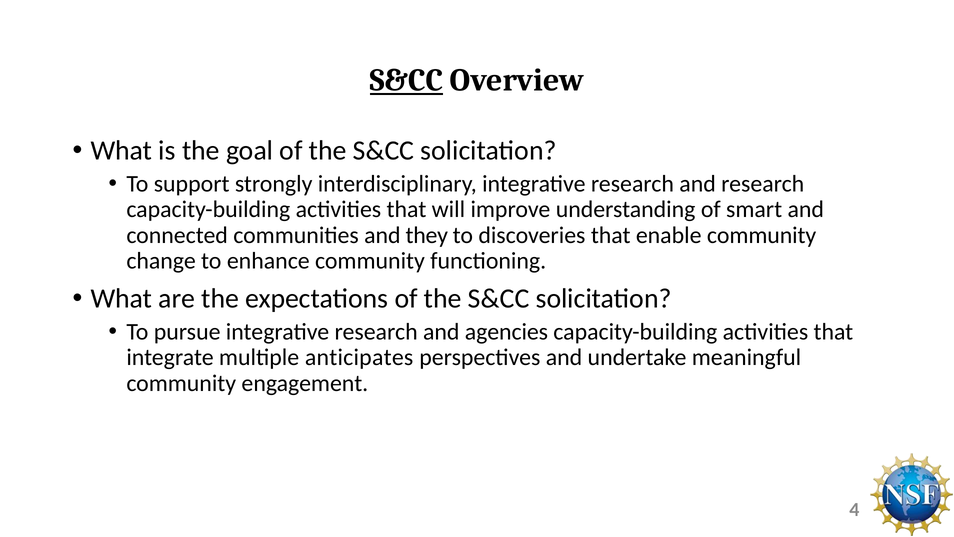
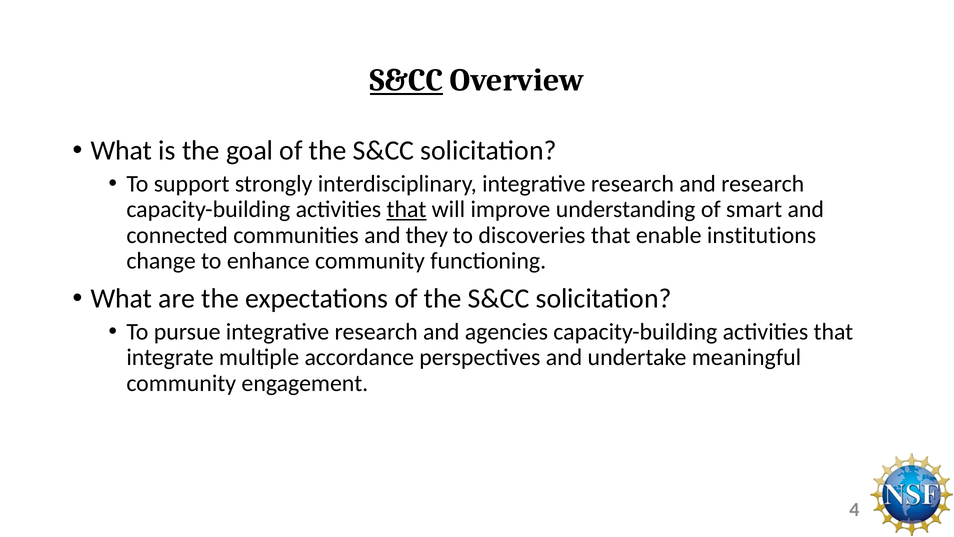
that underline: none -> present (406, 209)
enable community: community -> institutions (762, 235)
anticipates: anticipates -> accordance (359, 357)
